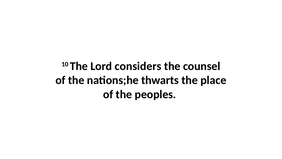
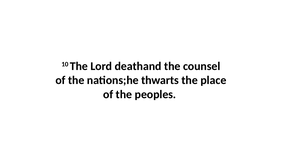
considers: considers -> deathand (138, 66)
